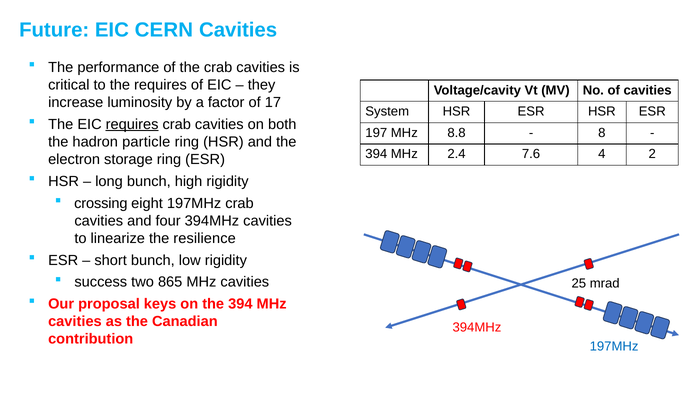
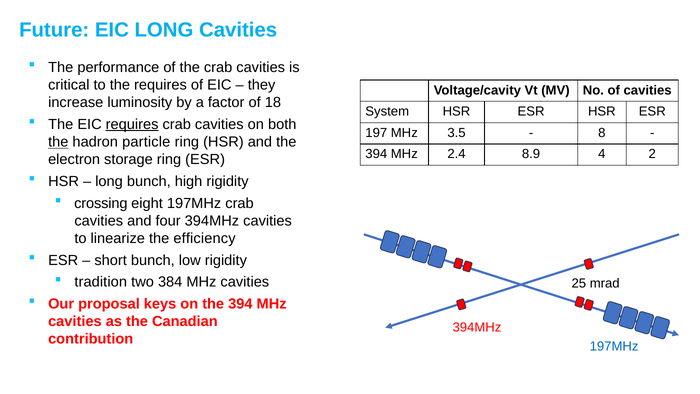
EIC CERN: CERN -> LONG (164, 30)
17: 17 -> 18 (273, 102)
8.8: 8.8 -> 3.5 (457, 133)
the underline: none -> present (58, 142)
7.6: 7.6 -> 8.9 (531, 154)
resilience: resilience -> efficiency (205, 238)
success: success -> tradition (101, 282)
865: 865 -> 384 (170, 282)
